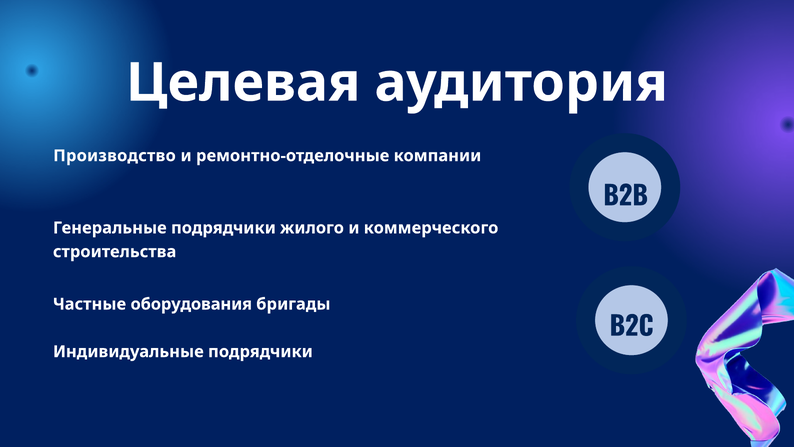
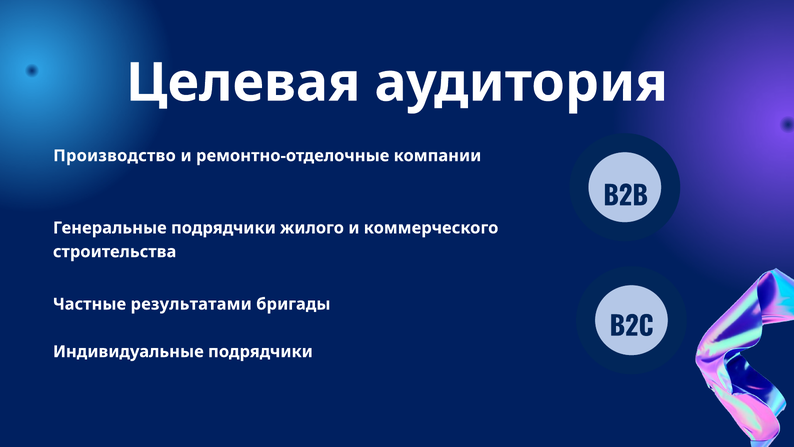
оборудования: оборудования -> результатами (191, 304)
